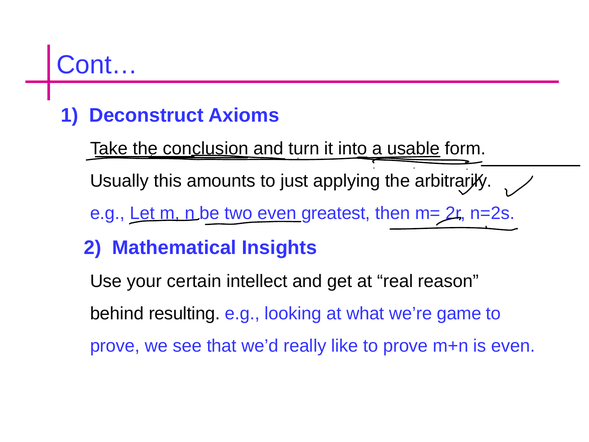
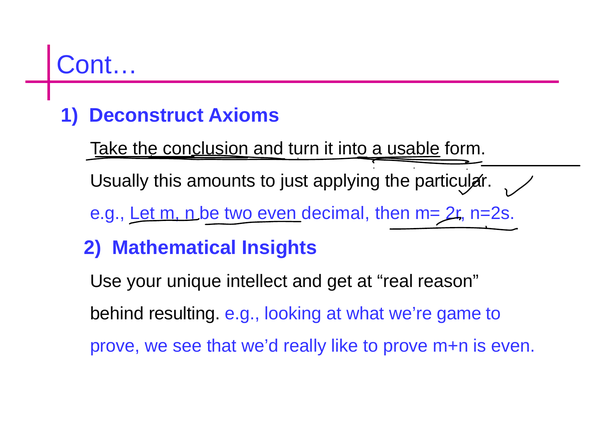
arbitrarily: arbitrarily -> particular (453, 181)
greatest: greatest -> decimal (336, 213)
certain: certain -> unique (194, 281)
